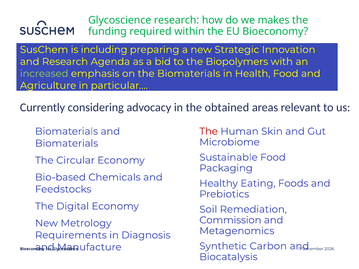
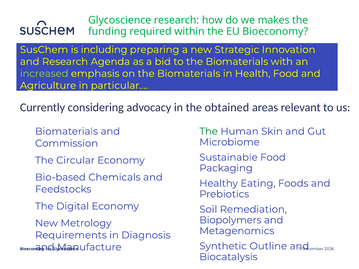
to the Biopolymers: Biopolymers -> Biomaterials (237, 62)
The colour: red -> green (209, 131)
Biomaterials: Biomaterials -> Commission (67, 143)
Commission: Commission -> Biopolymers (230, 220)
Carbon: Carbon -> Outline (268, 246)
